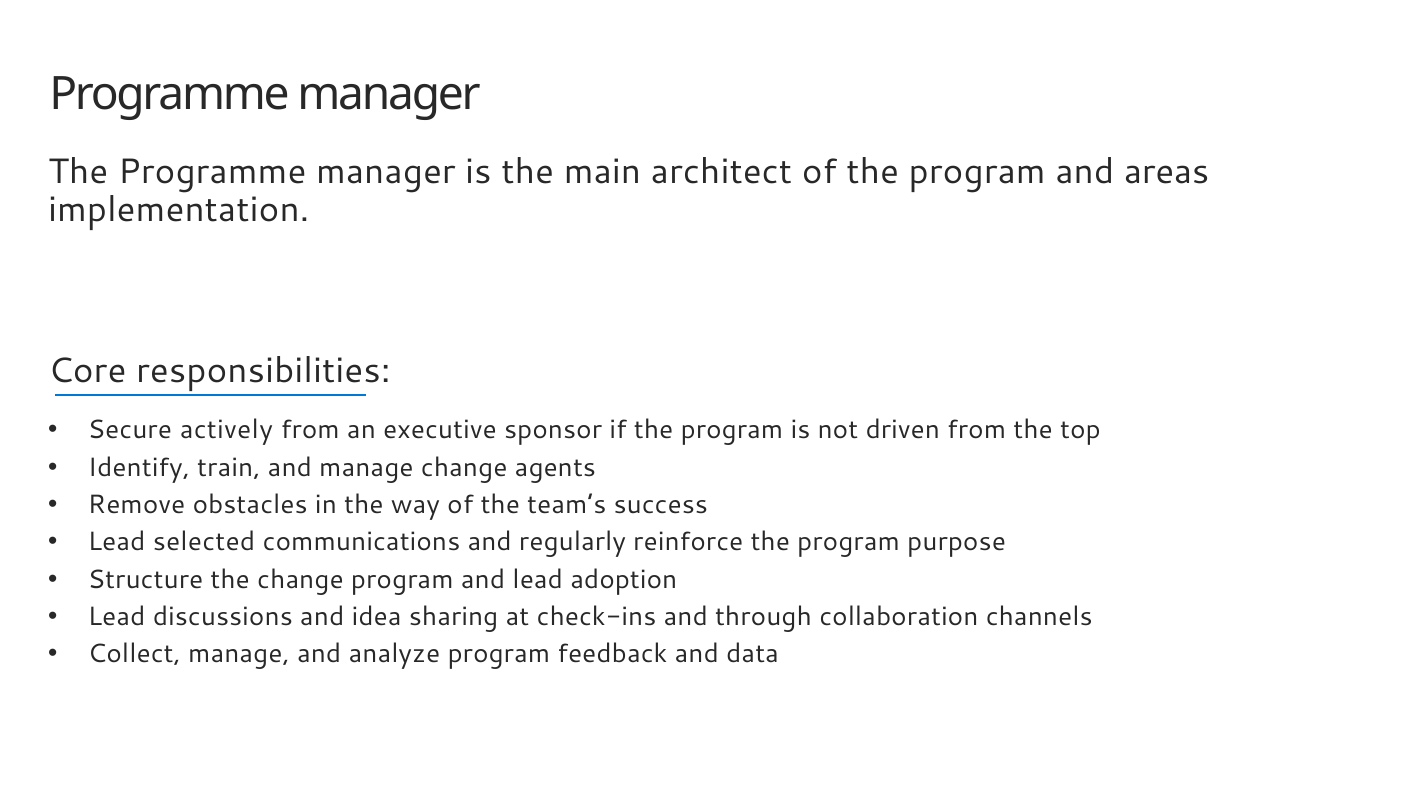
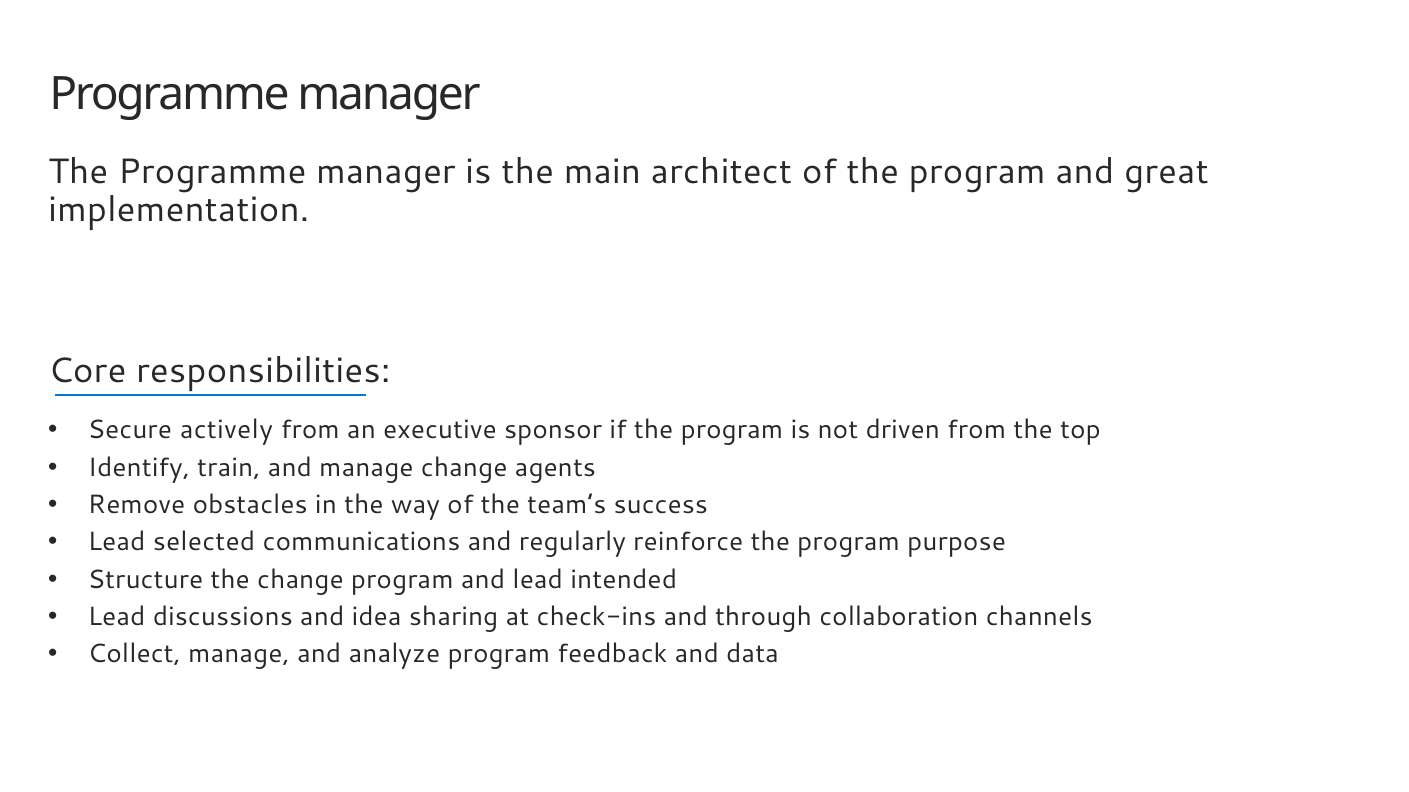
areas: areas -> great (1166, 172)
adoption: adoption -> intended (624, 580)
